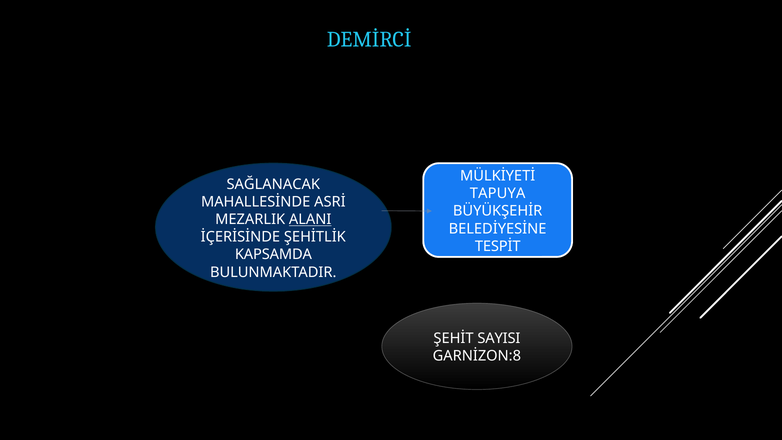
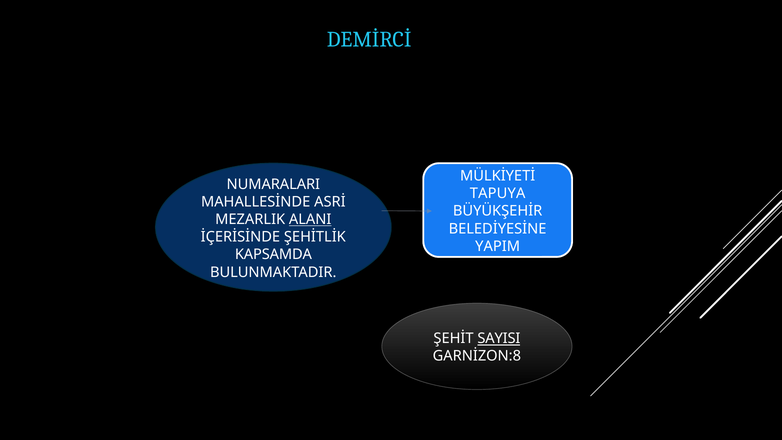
SAĞLANACAK: SAĞLANACAK -> NUMARALARI (273, 184)
TESPİT: TESPİT -> YAPIM (498, 246)
SAYISI underline: none -> present (499, 338)
